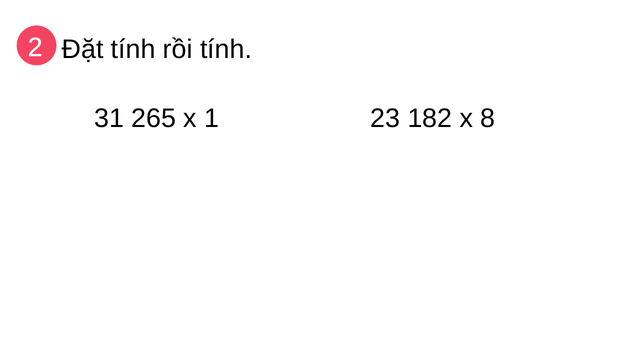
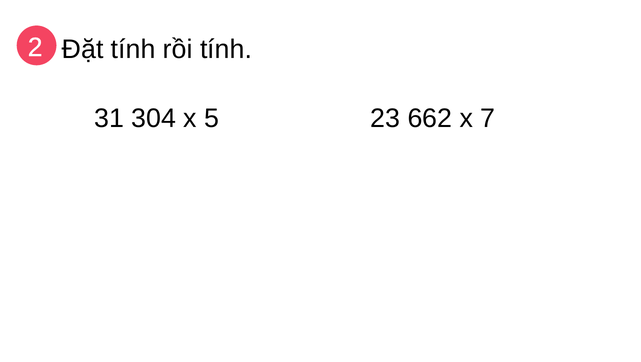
265: 265 -> 304 (154, 118)
1: 1 -> 5 (212, 118)
182: 182 -> 662 (430, 118)
8: 8 -> 7 (488, 118)
